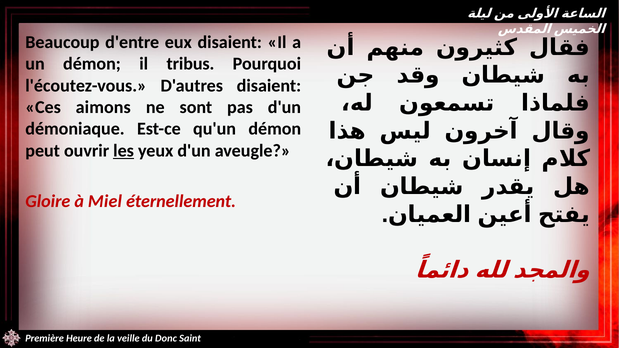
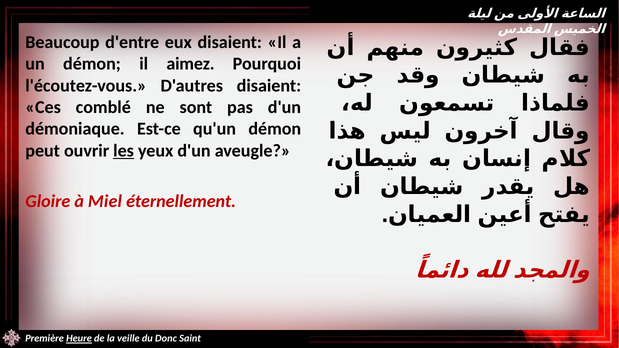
tribus: tribus -> aimez (190, 64)
aimons: aimons -> comblé (103, 107)
Heure underline: none -> present (79, 339)
